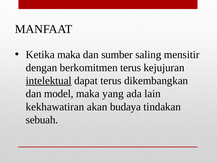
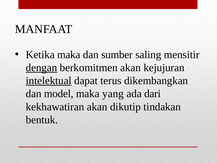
dengan underline: none -> present (41, 68)
berkomitmen terus: terus -> akan (131, 68)
lain: lain -> dari (153, 94)
budaya: budaya -> dikutip (125, 107)
sebuah: sebuah -> bentuk (42, 120)
